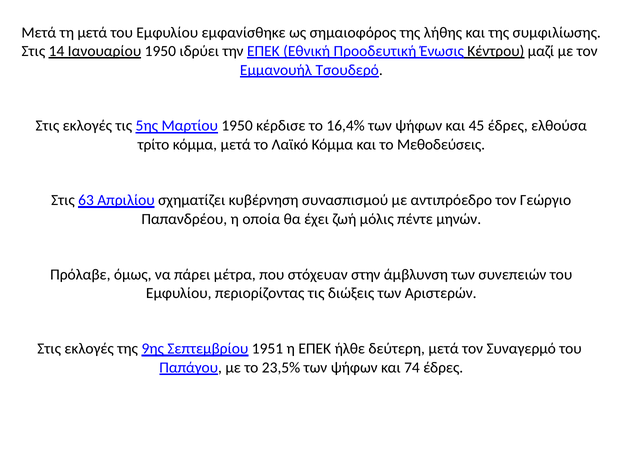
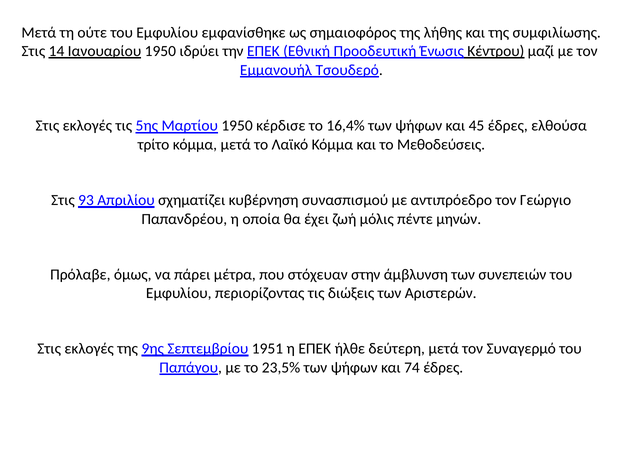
τη μετά: μετά -> ούτε (92, 33)
63: 63 -> 93 (86, 200)
